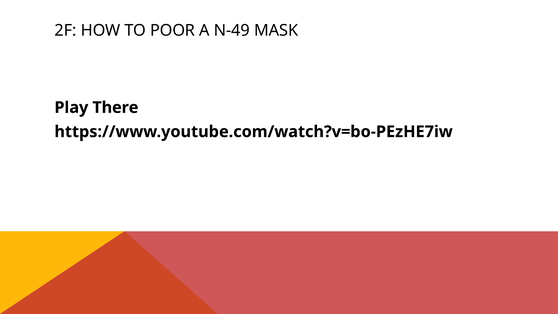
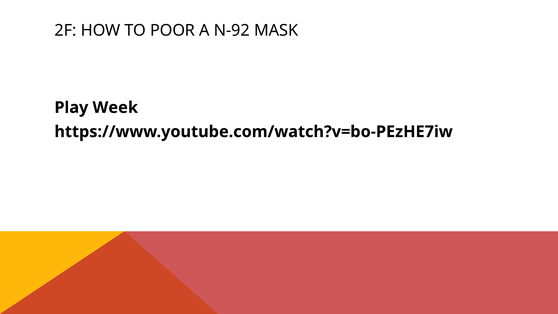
N-49: N-49 -> N-92 (232, 30)
There: There -> Week (115, 107)
